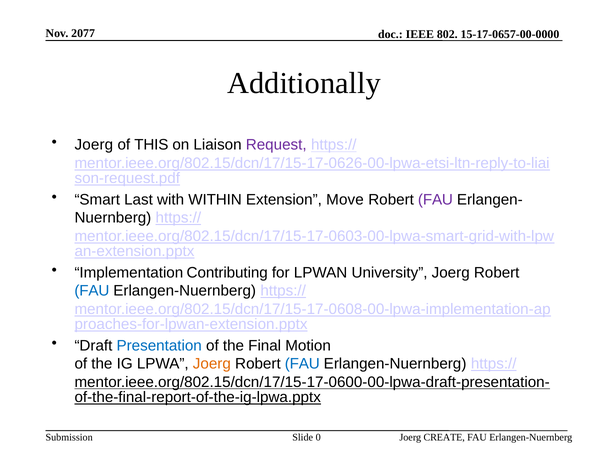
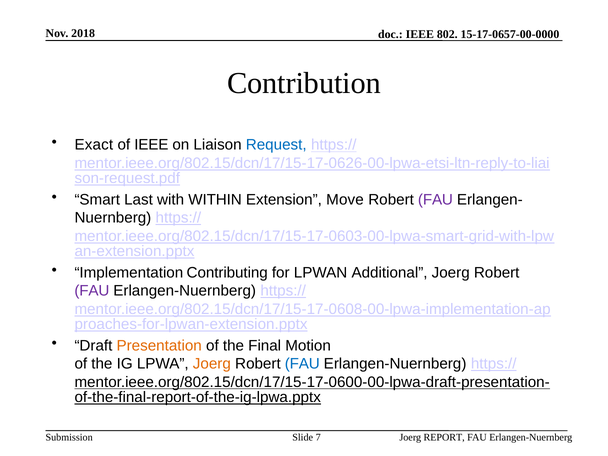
2077: 2077 -> 2018 (83, 33)
Additionally: Additionally -> Contribution (304, 83)
Joerg: Joerg -> Exact (94, 145)
of THIS: THIS -> IEEE (151, 145)
Request colour: purple -> blue (276, 145)
University: University -> Additional (390, 273)
FAU colour: blue -> purple (92, 291)
Presentation colour: blue -> orange (159, 346)
0: 0 -> 7 (318, 437)
CREATE: CREATE -> REPORT (444, 437)
